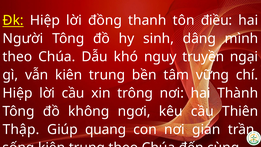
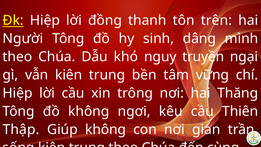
điều: điều -> trên (216, 20)
Thành: Thành -> Thăng (238, 93)
Giúp quang: quang -> không (106, 129)
